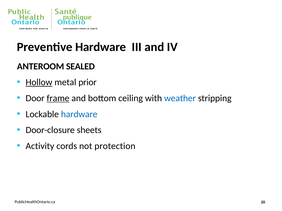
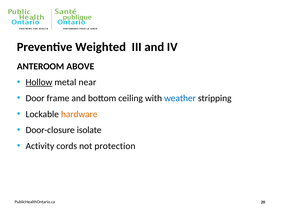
Preventive Hardware: Hardware -> Weighted (101, 47)
SEALED: SEALED -> ABOVE (80, 66)
prior: prior -> near (87, 82)
frame underline: present -> none (58, 98)
hardware colour: blue -> orange (79, 114)
sheets: sheets -> isolate (89, 130)
